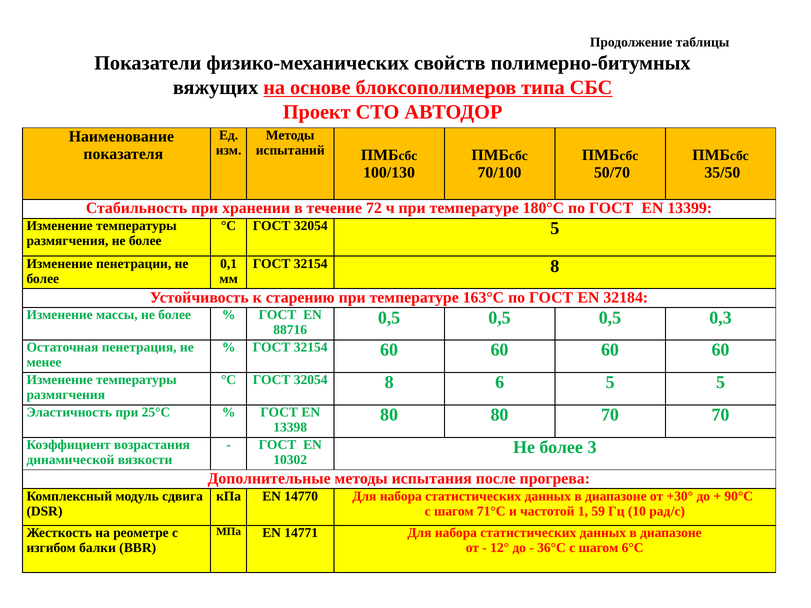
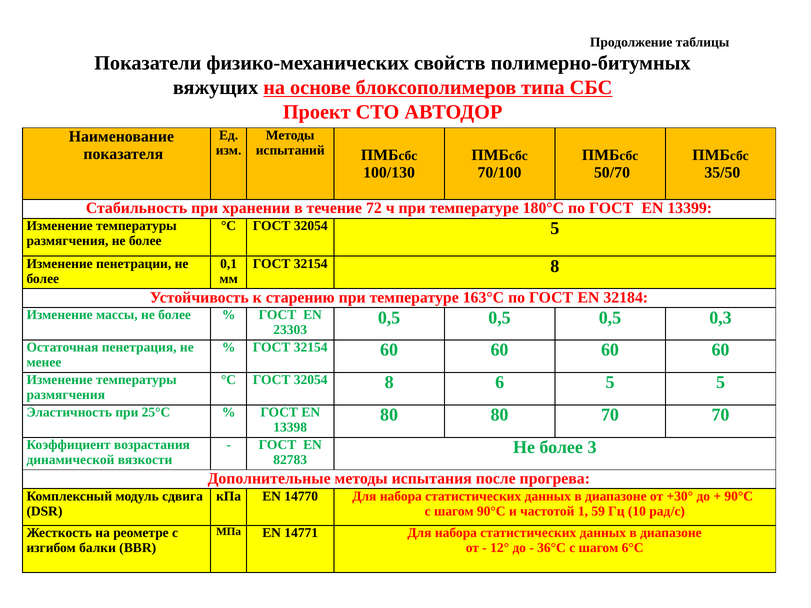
88716: 88716 -> 23303 (290, 330)
10302: 10302 -> 82783 (290, 460)
шагом 71°С: 71°С -> 90°С (491, 511)
